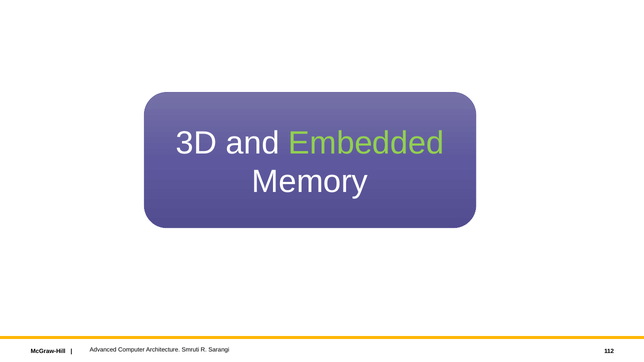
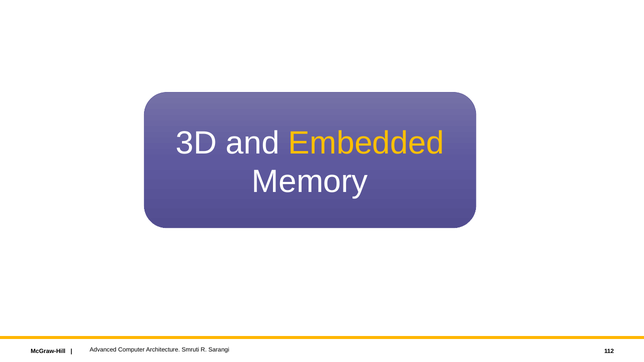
Embedded colour: light green -> yellow (366, 143)
